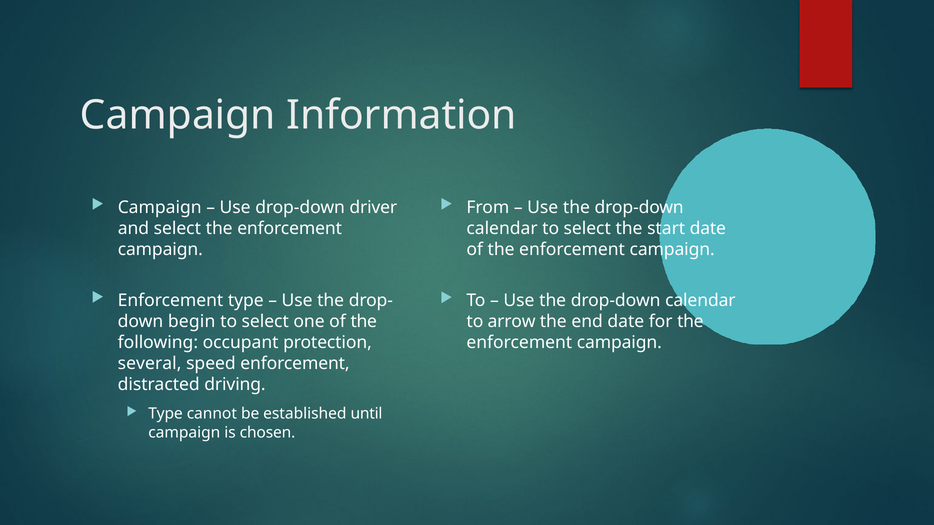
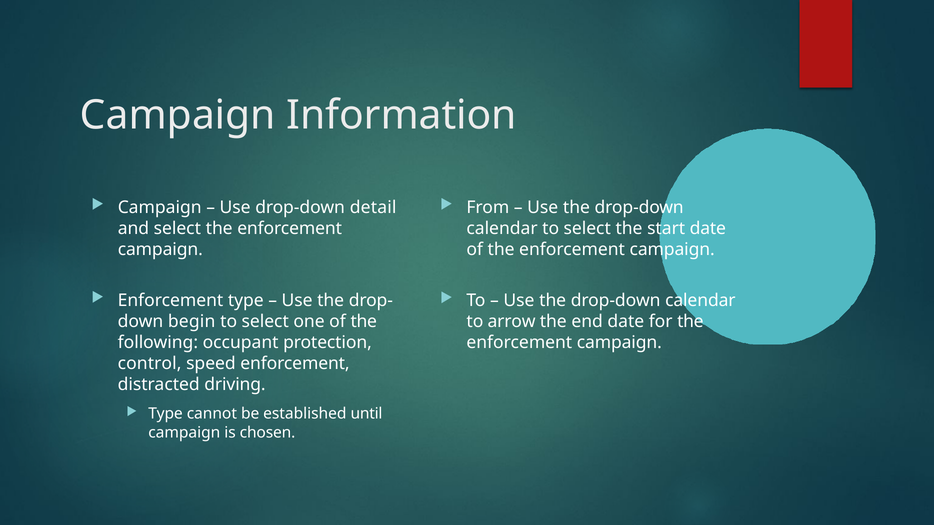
driver: driver -> detail (373, 207)
several: several -> control (150, 364)
